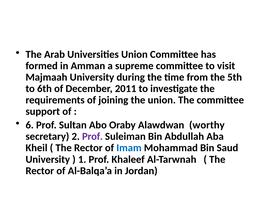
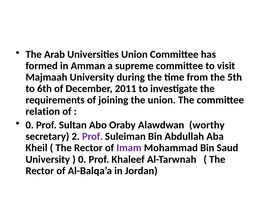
support: support -> relation (43, 111)
6: 6 -> 0 (30, 125)
Imam colour: blue -> purple (129, 148)
1: 1 -> 0 (82, 159)
